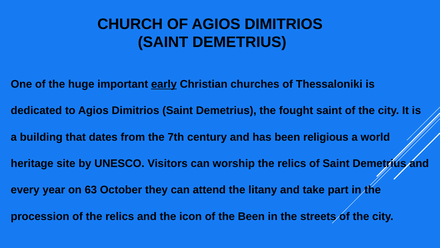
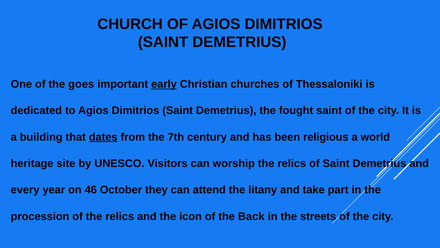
huge: huge -> goes (81, 84)
dates underline: none -> present (103, 137)
63: 63 -> 46 (91, 190)
the Been: Been -> Back (251, 216)
